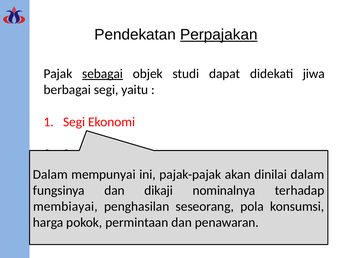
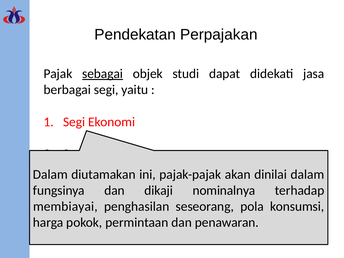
Perpajakan underline: present -> none (219, 35)
jiwa: jiwa -> jasa (314, 74)
mempunyai: mempunyai -> diutamakan (103, 174)
